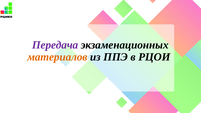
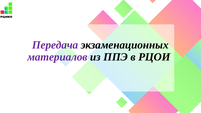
материалов colour: orange -> purple (57, 57)
